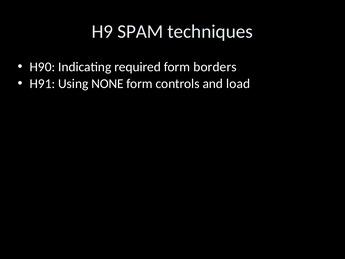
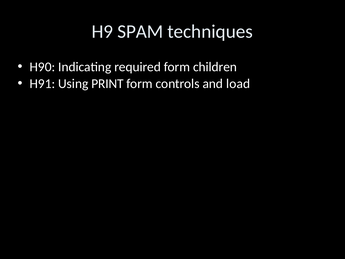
borders: borders -> children (215, 67)
NONE: NONE -> PRINT (107, 84)
